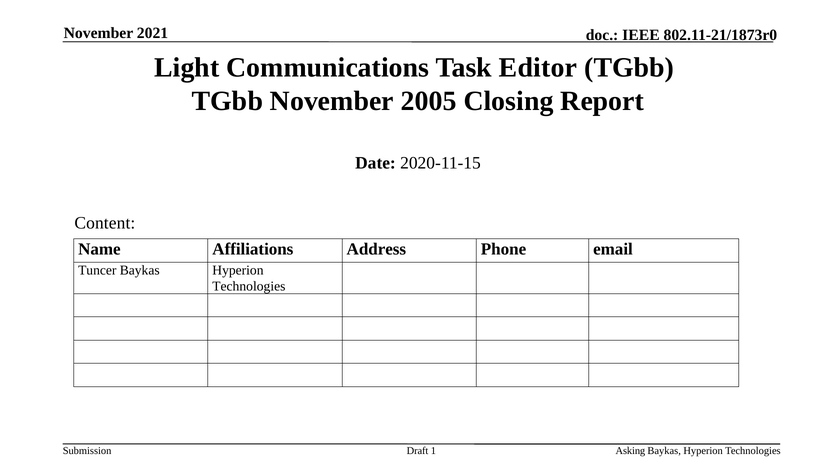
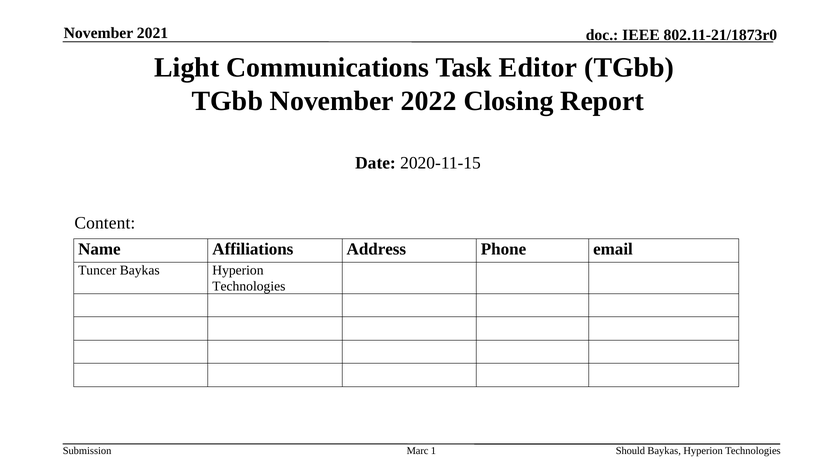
2005: 2005 -> 2022 (429, 101)
Draft: Draft -> Marc (418, 451)
Asking: Asking -> Should (630, 451)
